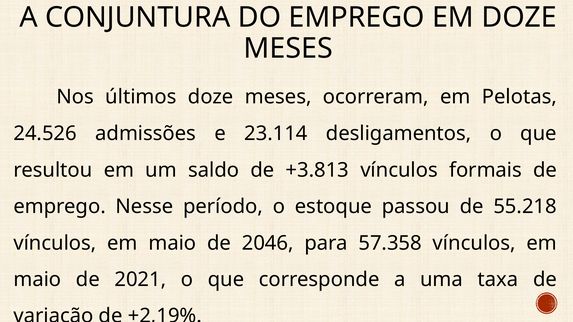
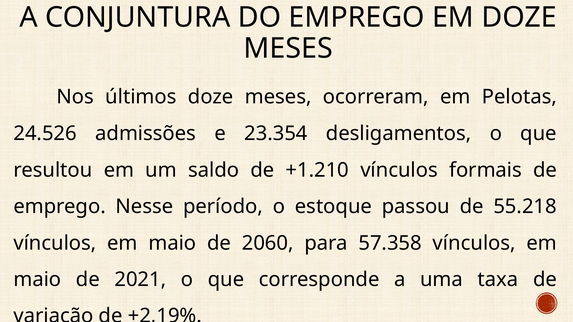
23.114: 23.114 -> 23.354 (276, 134)
+3.813: +3.813 -> +1.210 (317, 170)
2046: 2046 -> 2060 (268, 243)
